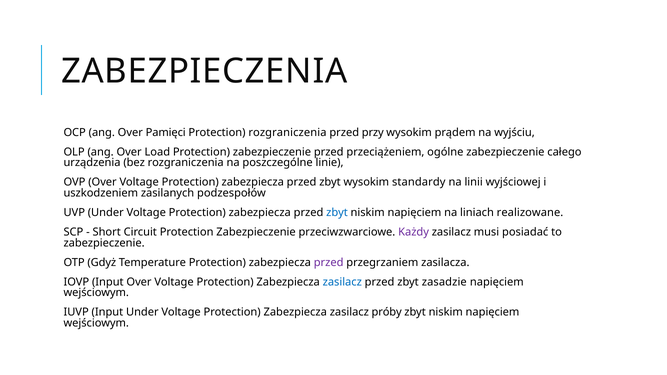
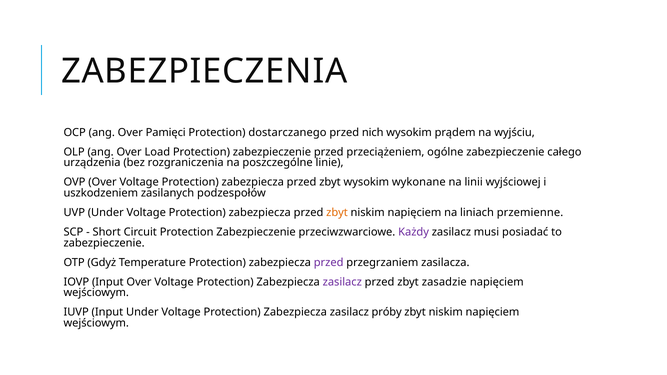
Protection rozgraniczenia: rozgraniczenia -> dostarczanego (287, 133)
przy: przy -> nich (373, 133)
standardy: standardy -> wykonane (419, 182)
zbyt colour: blue -> orange (337, 213)
realizowane: realizowane -> przemienne (530, 213)
zasilacz colour: blue -> purple (342, 282)
